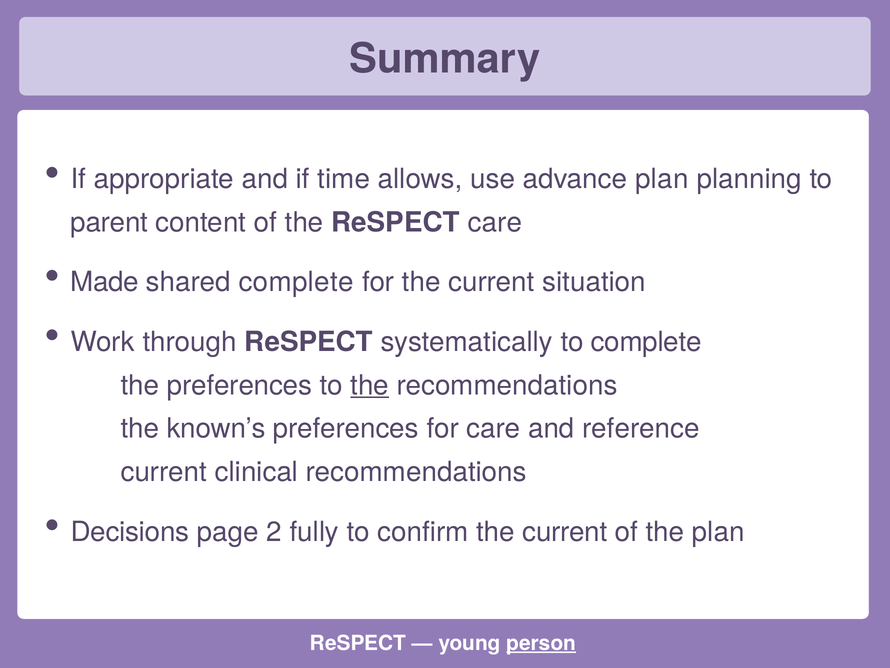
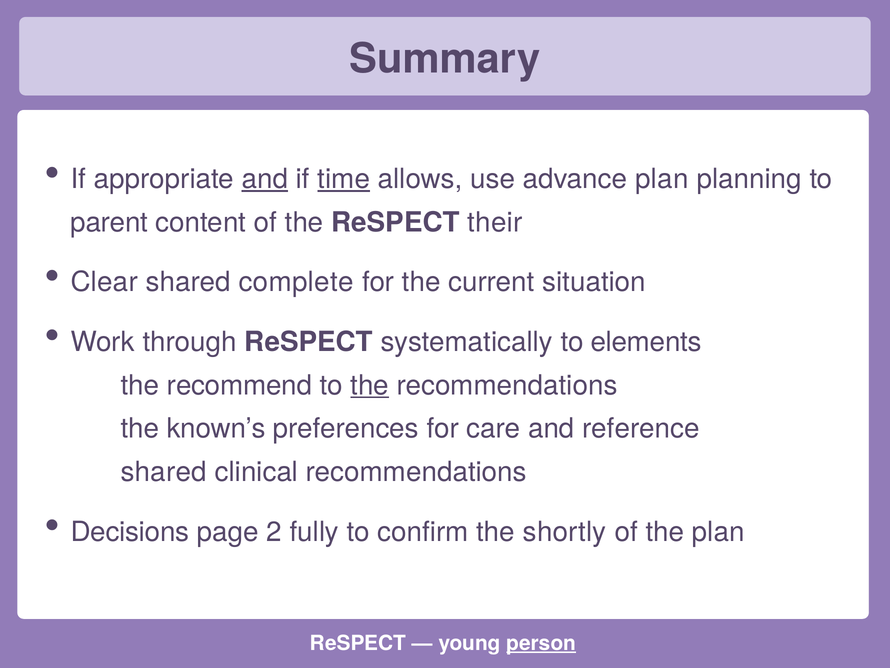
and underline: none -> present (265, 179)
time underline: none -> present (344, 179)
ReSPECT care: care -> their (495, 222)
Made: Made -> Clear (104, 282)
to complete: complete -> elements (646, 342)
the preferences: preferences -> recommend (240, 385)
current: current -> shared (164, 472)
confirm the current: current -> shortly (565, 531)
